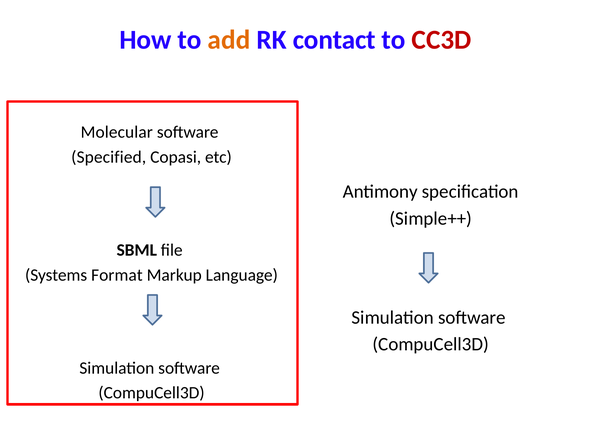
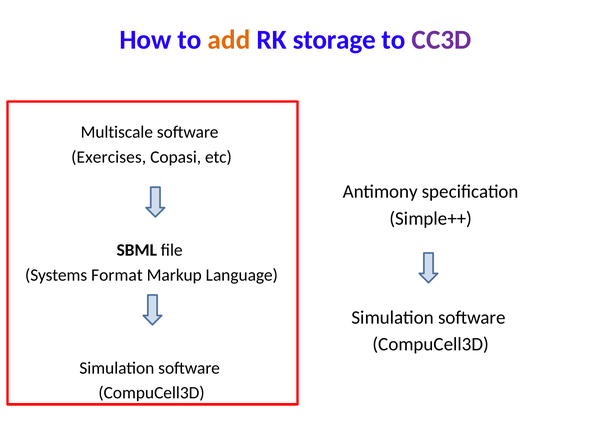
contact: contact -> storage (334, 40)
CC3D colour: red -> purple (442, 40)
Molecular: Molecular -> Multiscale (117, 132)
Specified: Specified -> Exercises (109, 157)
